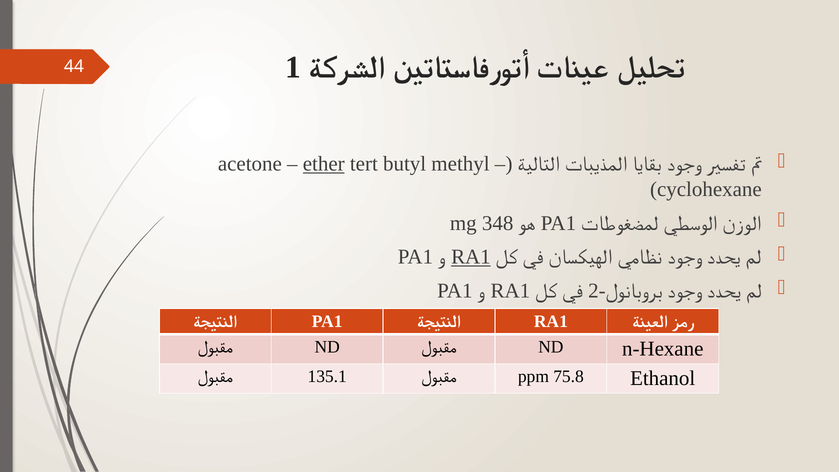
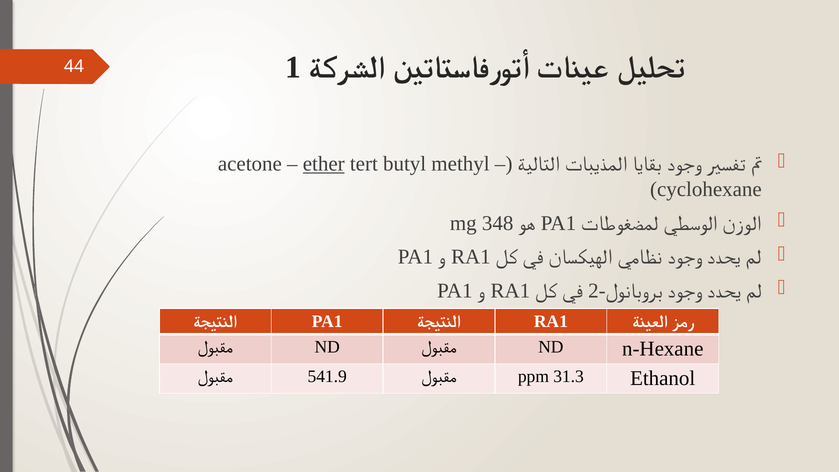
RA1 underline: present -> none (471, 257)
135.1: 135.1 -> 541.9 (327, 377)
75.8: 75.8 -> 31.3 (569, 377)
